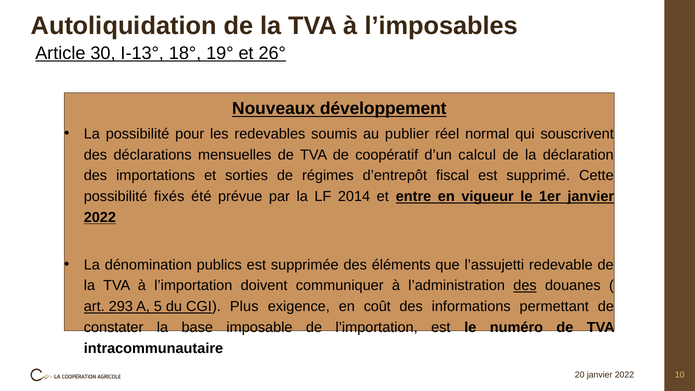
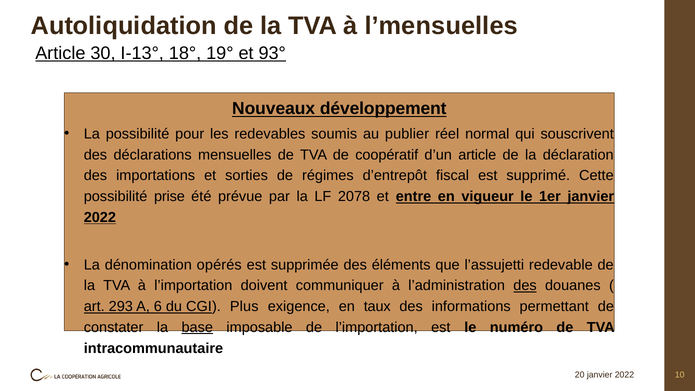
l’imposables: l’imposables -> l’mensuelles (441, 26)
26°: 26° -> 93° (272, 53)
d’un calcul: calcul -> article (477, 155)
fixés: fixés -> prise (169, 197)
2014: 2014 -> 2078 (354, 197)
publics: publics -> opérés (219, 265)
5: 5 -> 6 (158, 307)
coût: coût -> taux (377, 307)
base underline: none -> present (197, 327)
